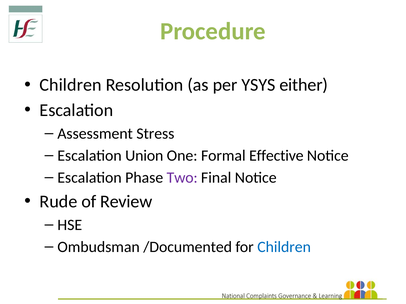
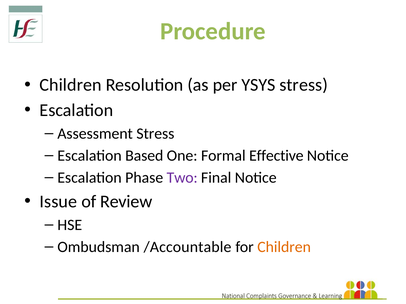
YSYS either: either -> stress (304, 85)
Union: Union -> Based (144, 156)
Rude: Rude -> Issue (58, 202)
/Documented: /Documented -> /Accountable (188, 247)
Children colour: blue -> orange (284, 247)
